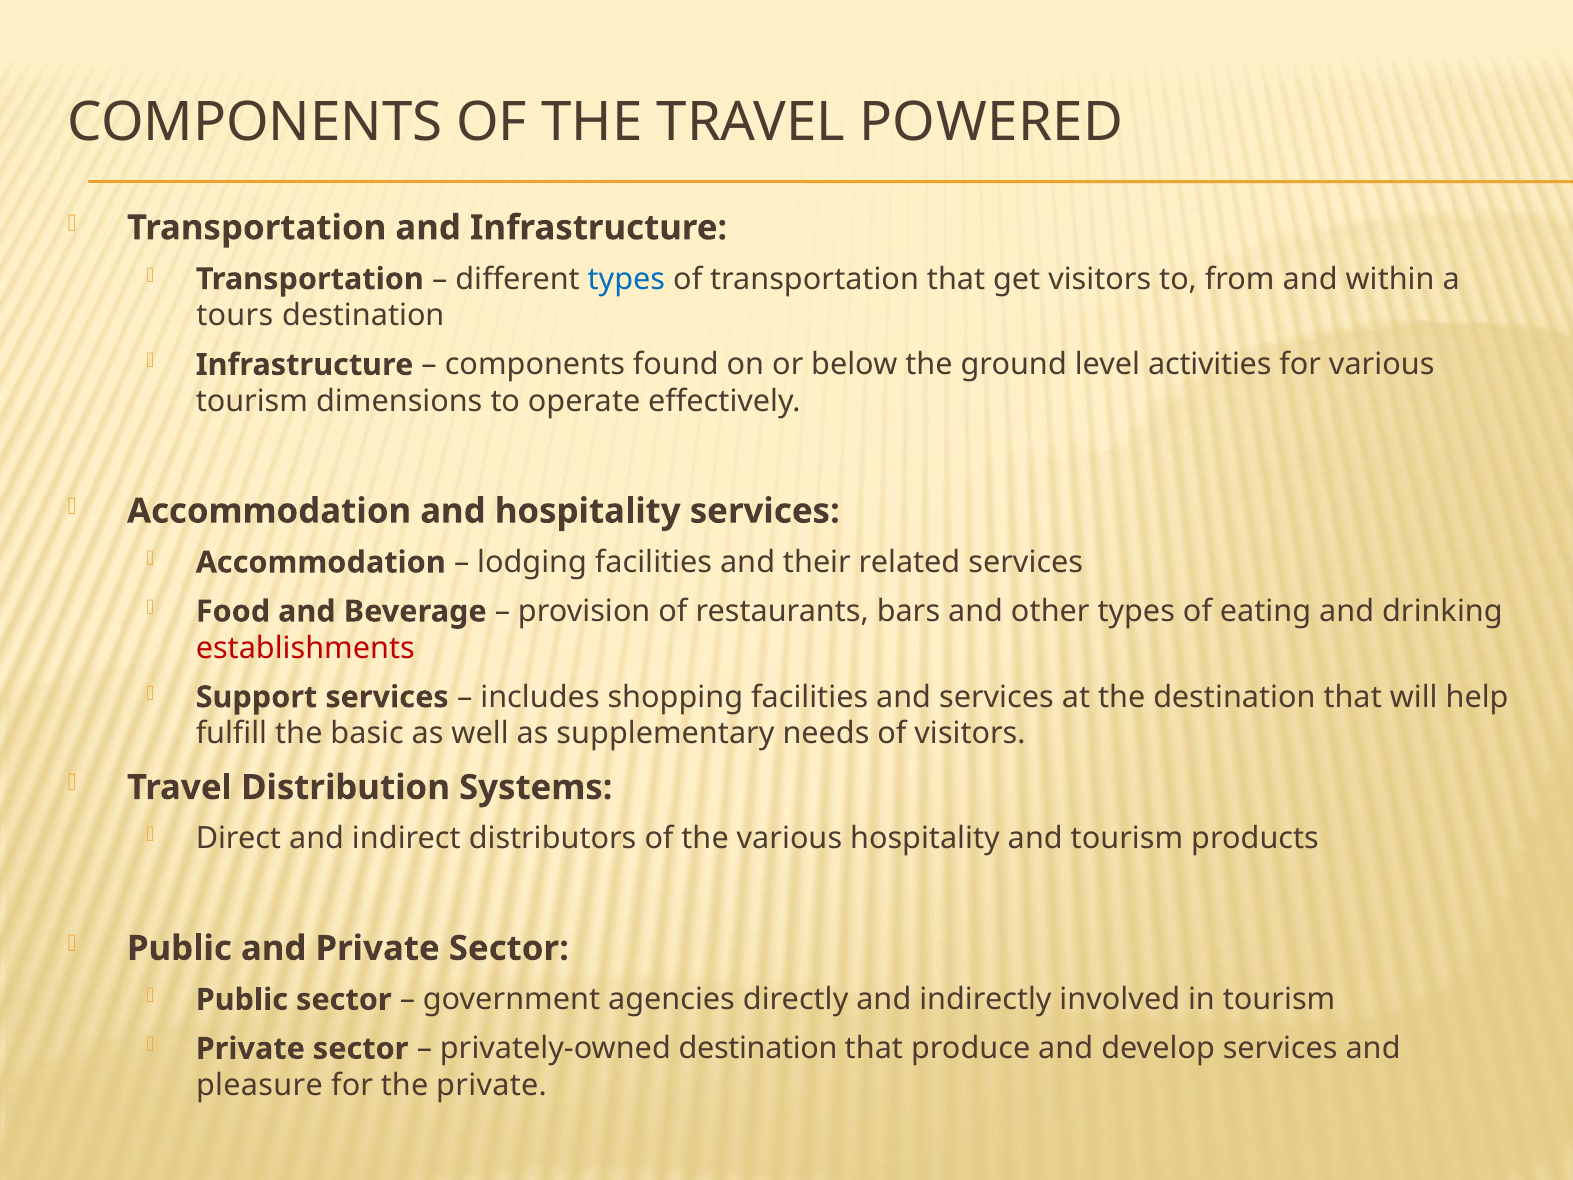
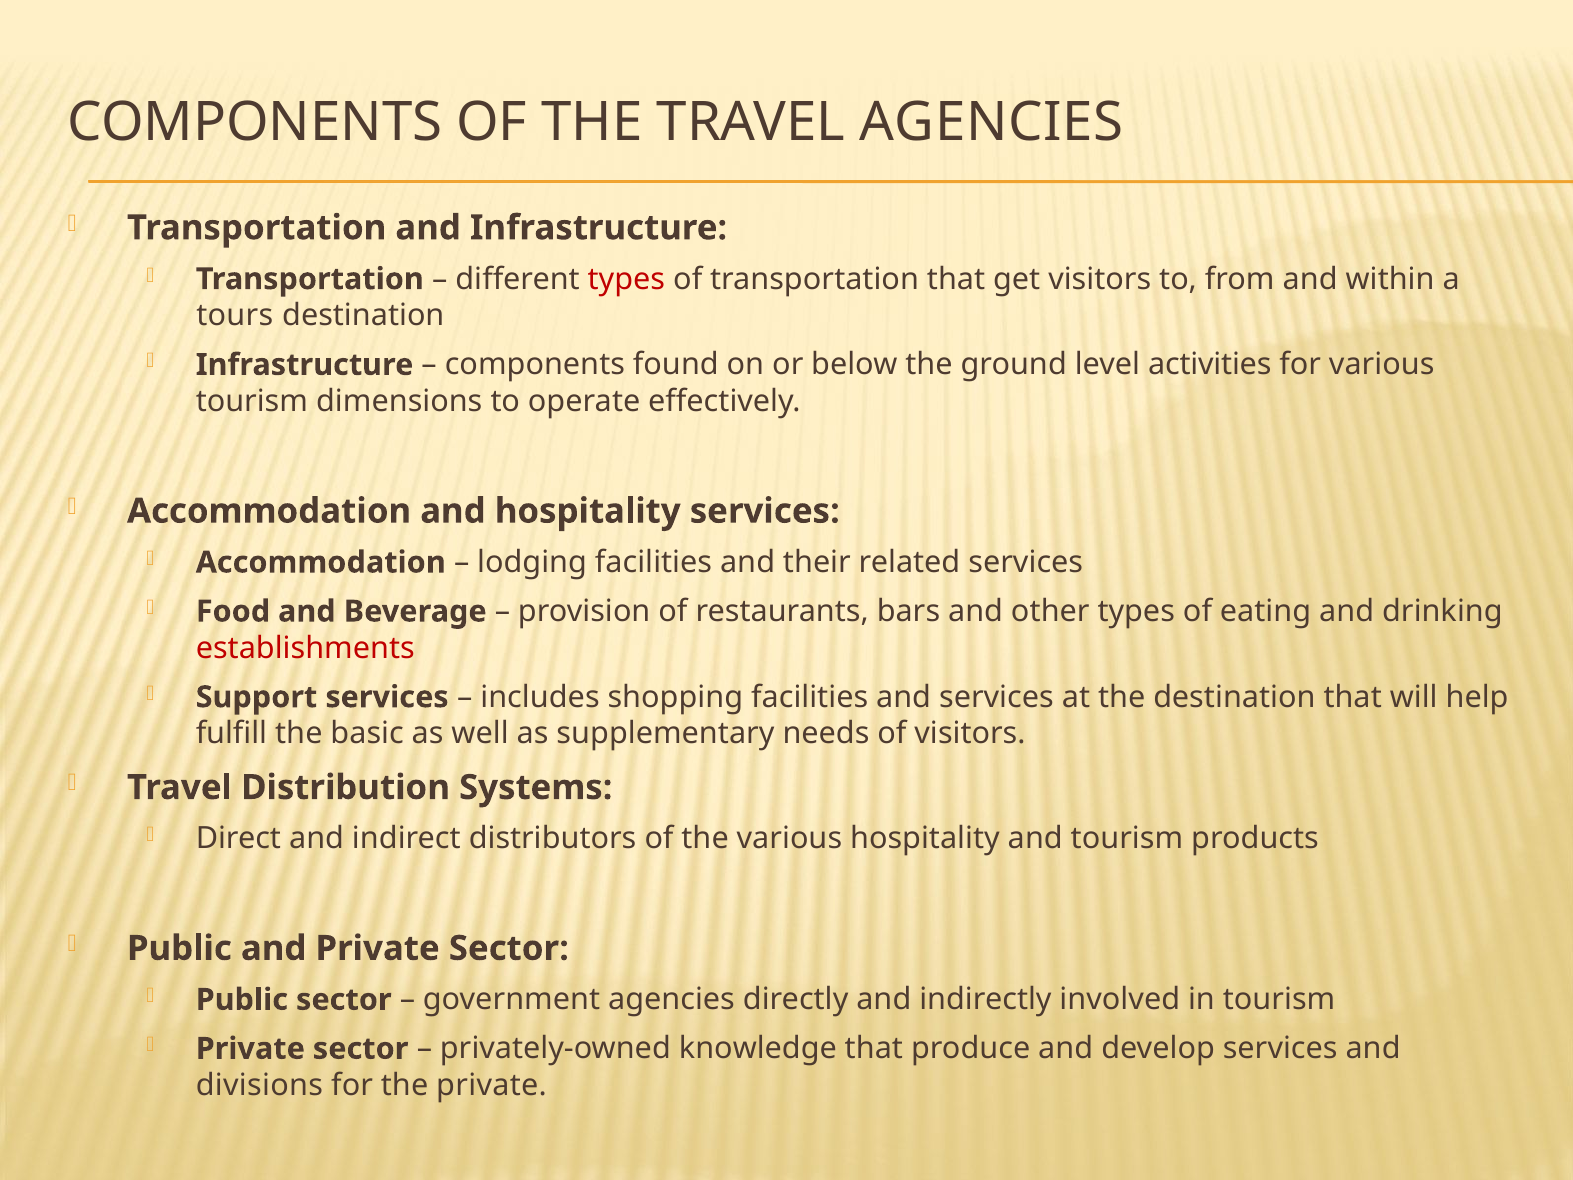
TRAVEL POWERED: POWERED -> AGENCIES (991, 123)
types colour: blue -> red (626, 279)
privately-owned destination: destination -> knowledge (758, 1048)
pleasure: pleasure -> divisions (259, 1085)
